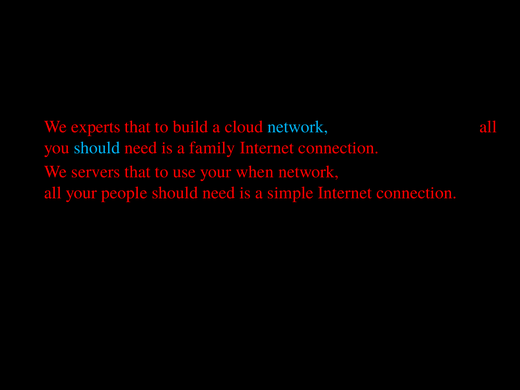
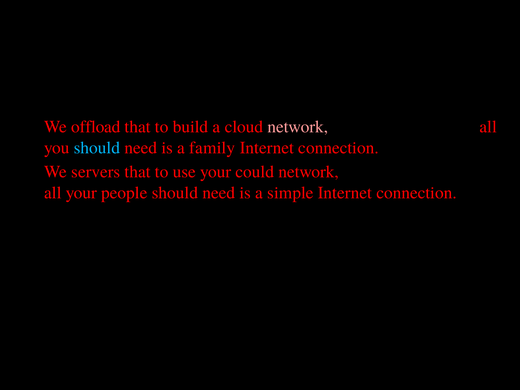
experts: experts -> offload (96, 127)
network colour: light blue -> pink (298, 127)
when: when -> could (255, 172)
